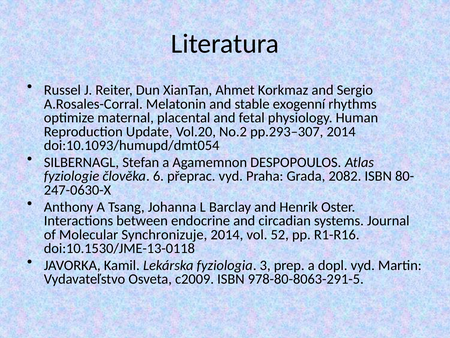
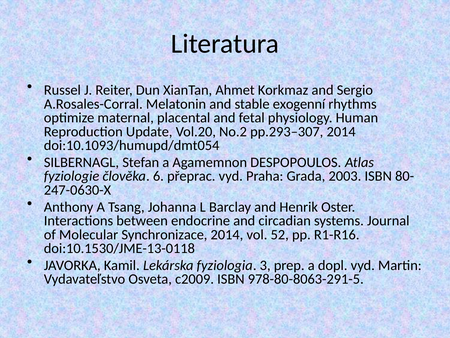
2082: 2082 -> 2003 (345, 176)
Synchronizuje: Synchronizuje -> Synchronizace (164, 234)
